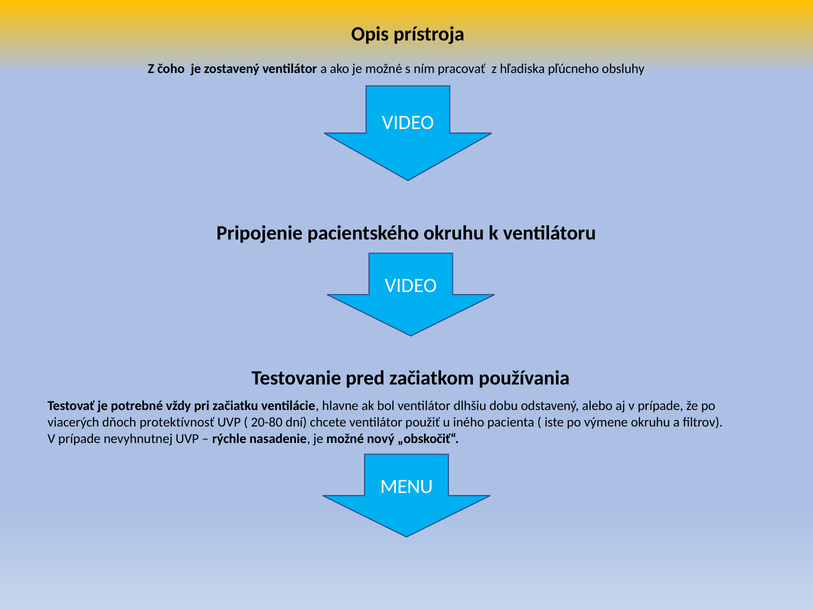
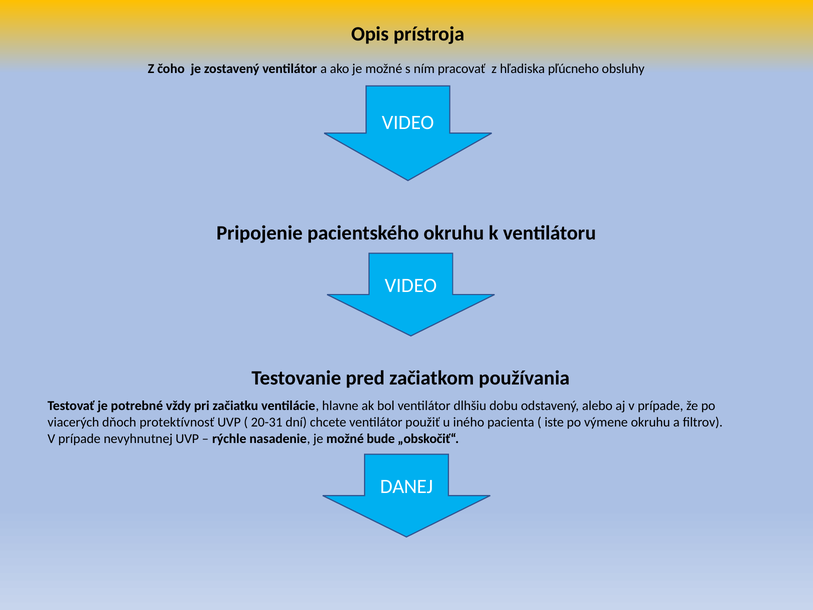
20-80: 20-80 -> 20-31 (267, 422)
nový: nový -> bude (381, 438)
MENU: MENU -> DANEJ (407, 486)
